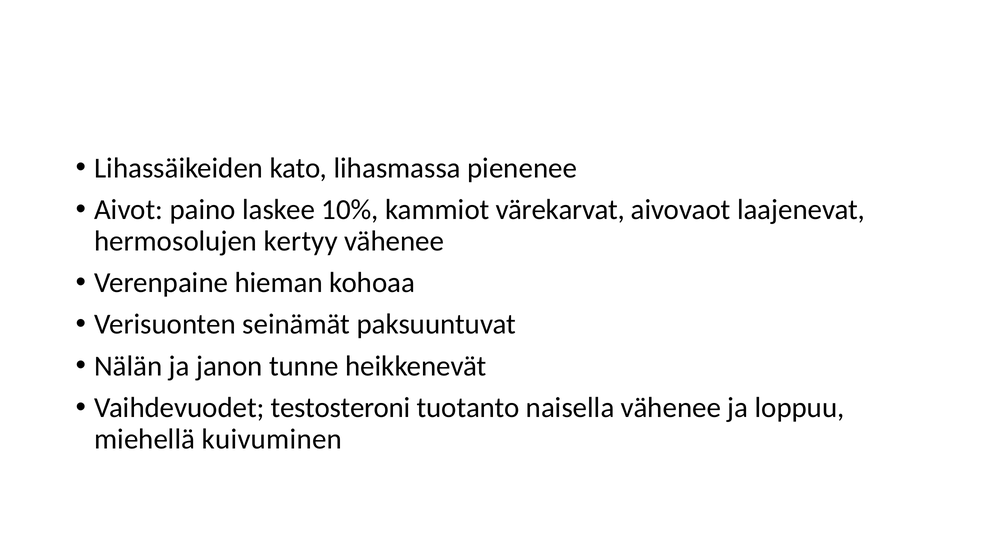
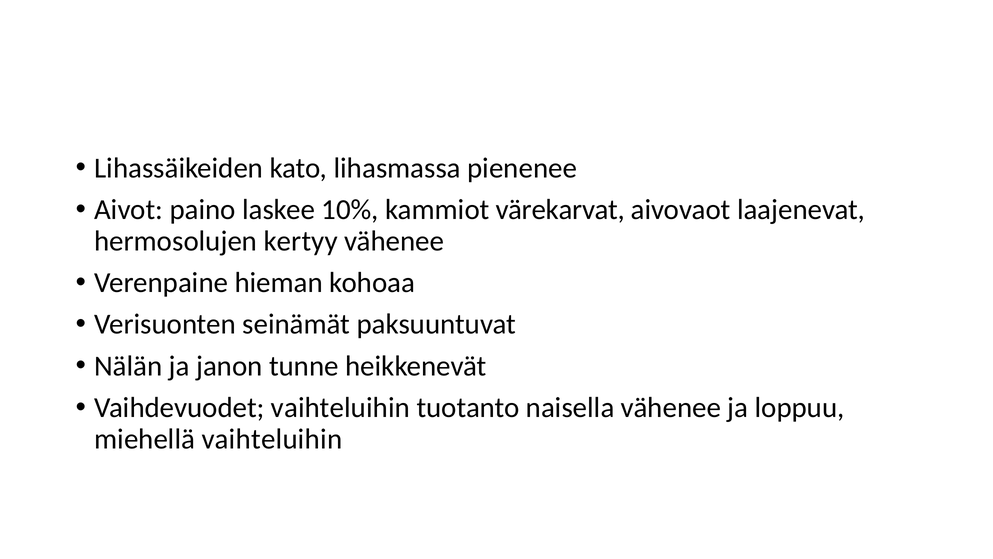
Vaihdevuodet testosteroni: testosteroni -> vaihteluihin (340, 407)
miehellä kuivuminen: kuivuminen -> vaihteluihin (272, 439)
